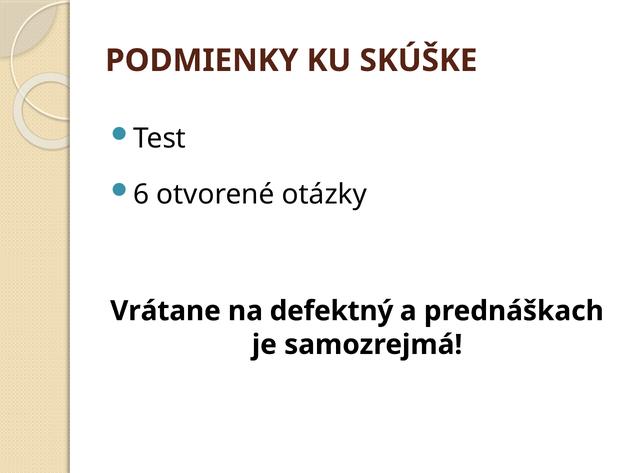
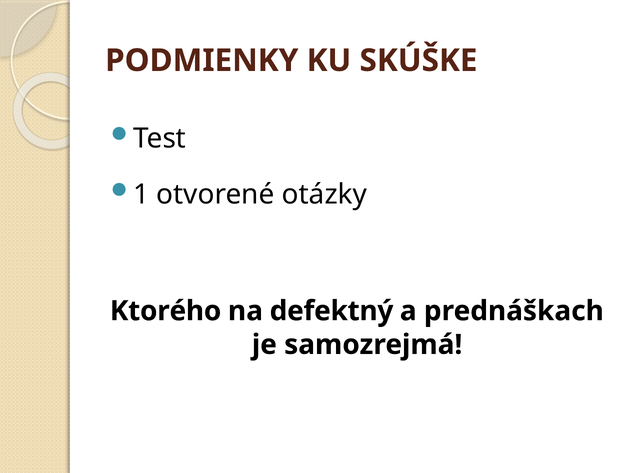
6: 6 -> 1 (141, 194)
Vrátane: Vrátane -> Ktorého (166, 311)
